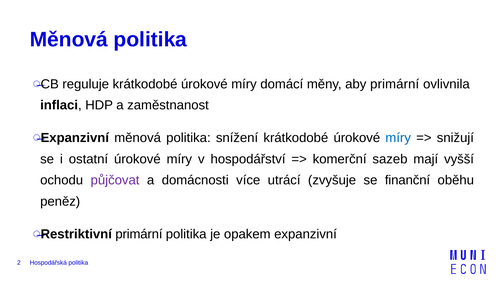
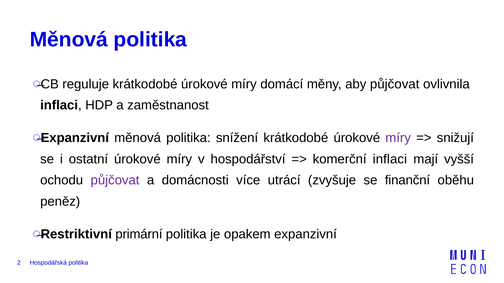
aby primární: primární -> půjčovat (395, 84)
míry colour: blue -> purple (398, 138)
komerční sazeb: sazeb -> inflaci (390, 159)
